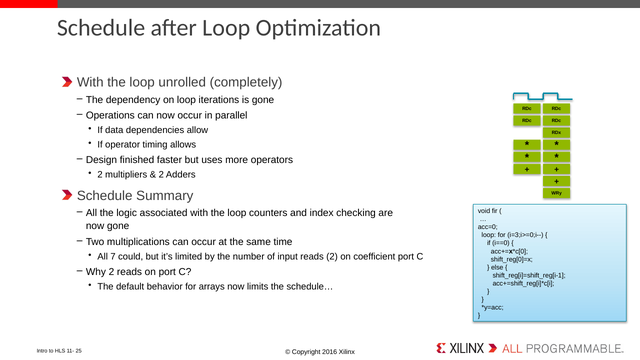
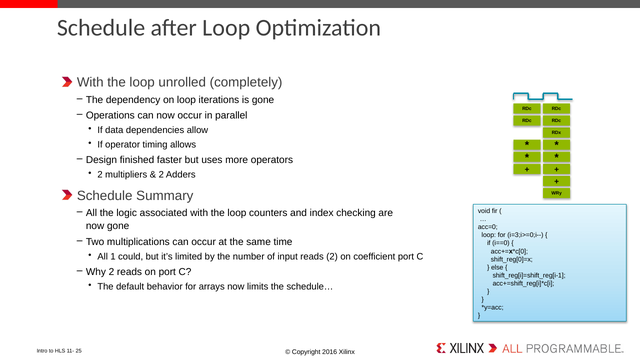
7: 7 -> 1 (113, 257)
